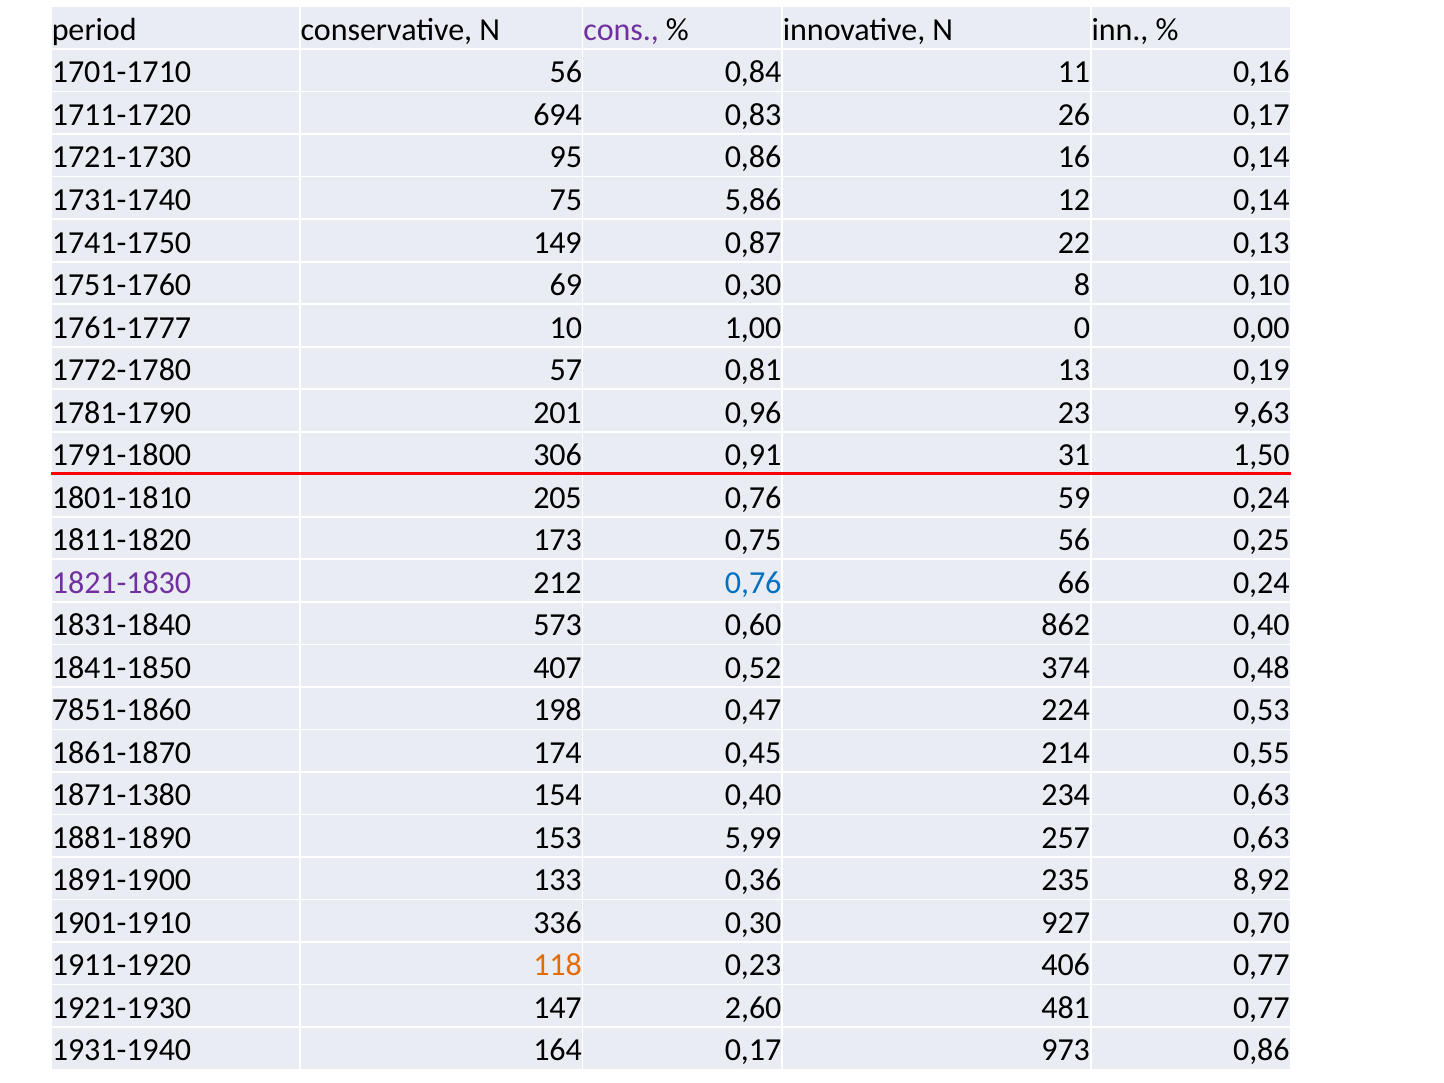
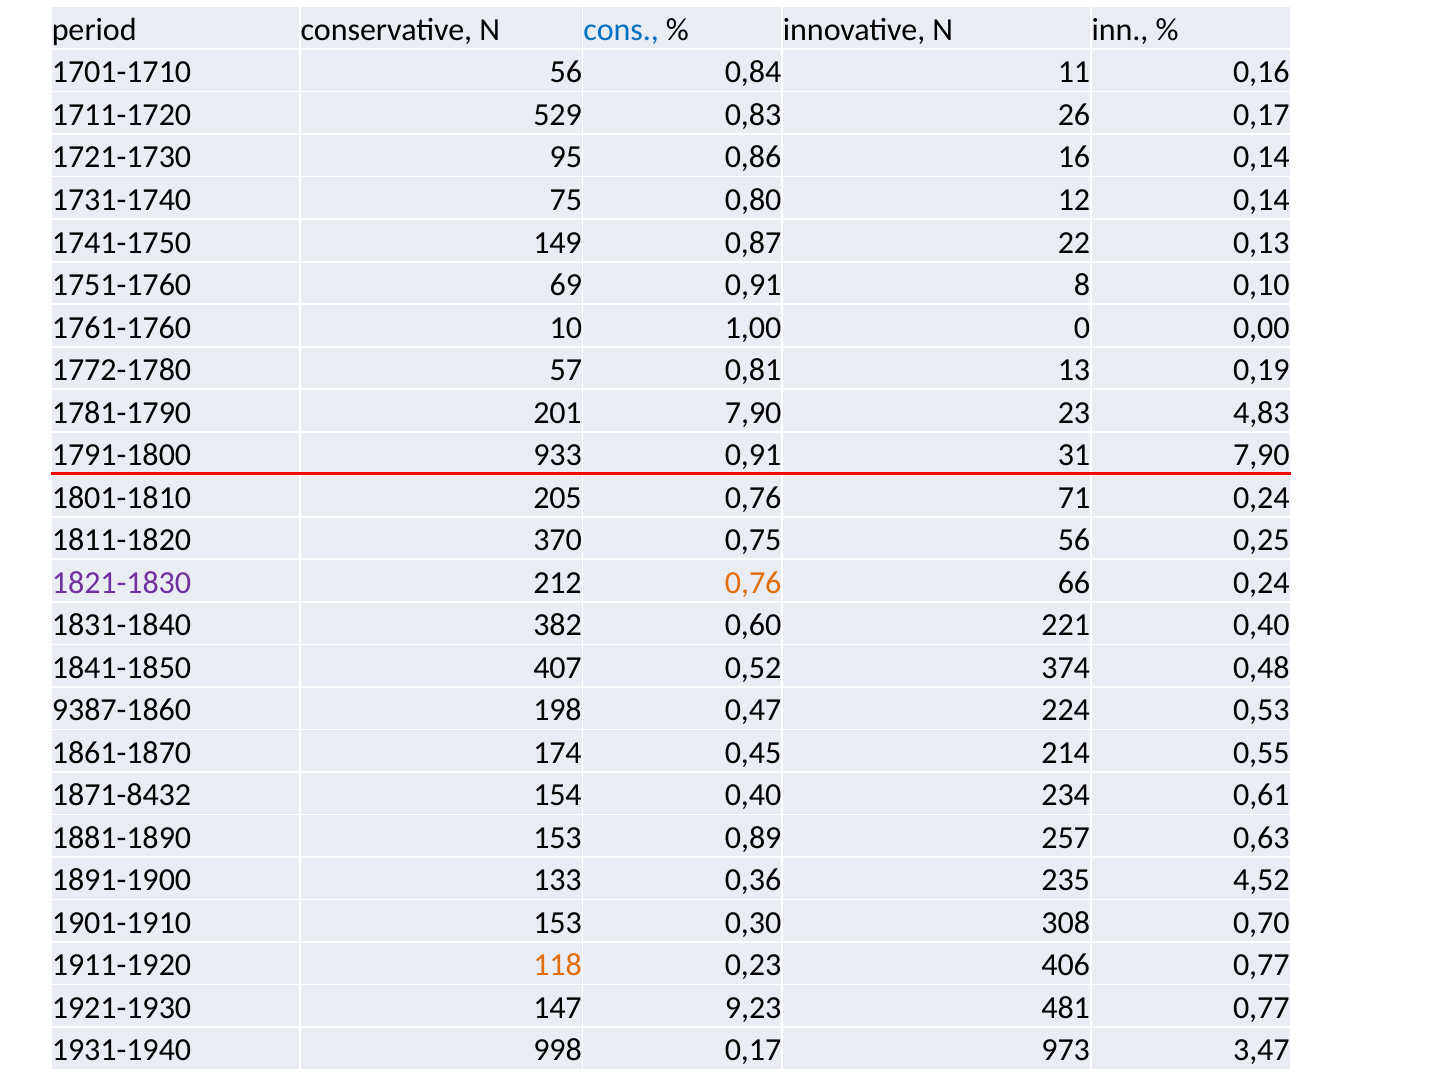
cons colour: purple -> blue (621, 30)
694: 694 -> 529 (558, 115)
5,86: 5,86 -> 0,80 (753, 200)
69 0,30: 0,30 -> 0,91 (753, 285)
1761-1777: 1761-1777 -> 1761-1760 (122, 328)
201 0,96: 0,96 -> 7,90 (753, 413)
9,63: 9,63 -> 4,83 (1261, 413)
306: 306 -> 933 (558, 455)
31 1,50: 1,50 -> 7,90 (1261, 455)
59: 59 -> 71 (1074, 498)
173: 173 -> 370 (558, 540)
0,76 colour: blue -> orange (753, 583)
573: 573 -> 382 (558, 625)
862: 862 -> 221 (1066, 625)
7851-1860: 7851-1860 -> 9387-1860 (122, 710)
1871-1380: 1871-1380 -> 1871-8432 (122, 795)
234 0,63: 0,63 -> 0,61 (1261, 795)
5,99: 5,99 -> 0,89 (753, 838)
8,92: 8,92 -> 4,52 (1261, 880)
1901-1910 336: 336 -> 153 (558, 923)
927: 927 -> 308 (1066, 923)
2,60: 2,60 -> 9,23 (753, 1008)
164: 164 -> 998 (558, 1050)
973 0,86: 0,86 -> 3,47 (1261, 1050)
